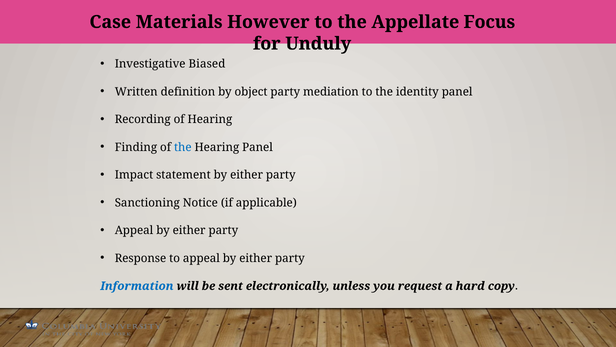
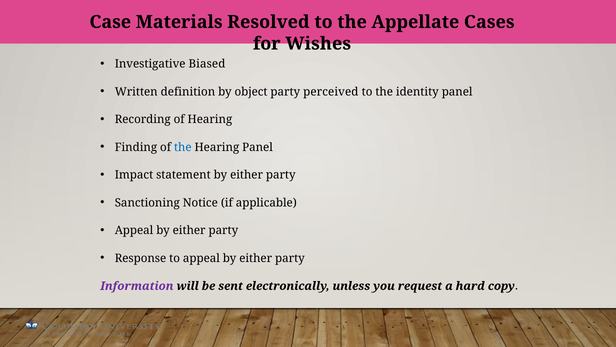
However: However -> Resolved (268, 22)
Focus: Focus -> Cases (489, 22)
Unduly: Unduly -> Wishes (318, 44)
mediation: mediation -> perceived (331, 92)
Information colour: blue -> purple (137, 286)
